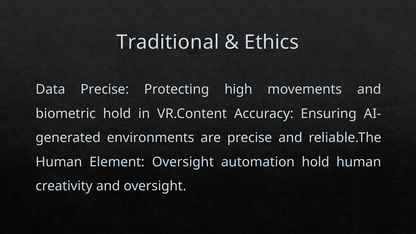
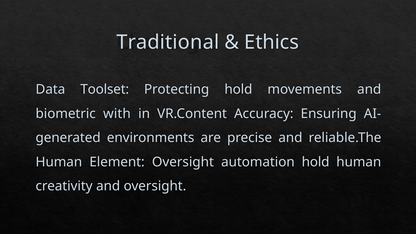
Data Precise: Precise -> Toolset (105, 89)
Protecting high: high -> hold (238, 89)
biometric hold: hold -> with (117, 114)
